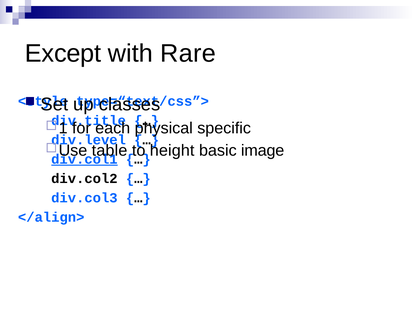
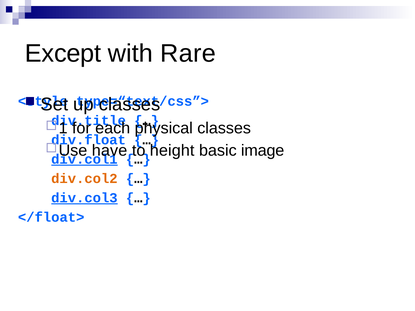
specific: specific -> classes (224, 128)
div.level: div.level -> div.float (89, 140)
table: table -> have (110, 151)
div.col2 colour: black -> orange (84, 179)
div.col3 underline: none -> present (84, 198)
</align>: </align> -> </float> (51, 217)
